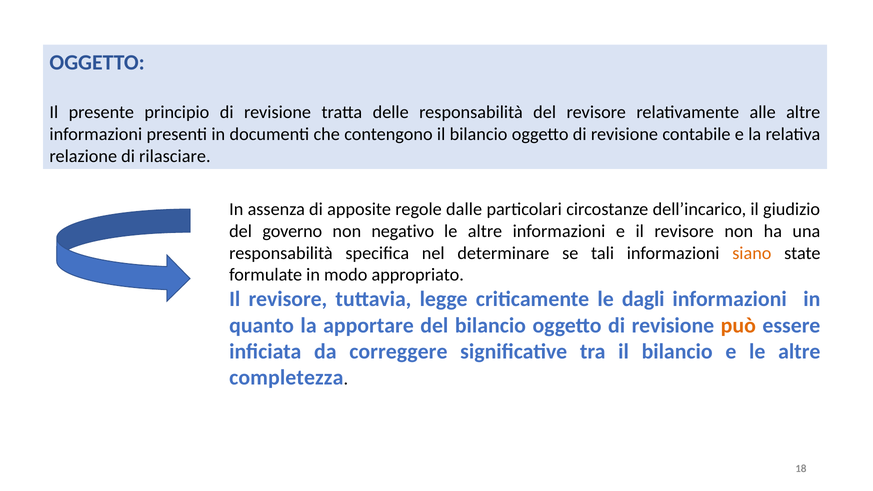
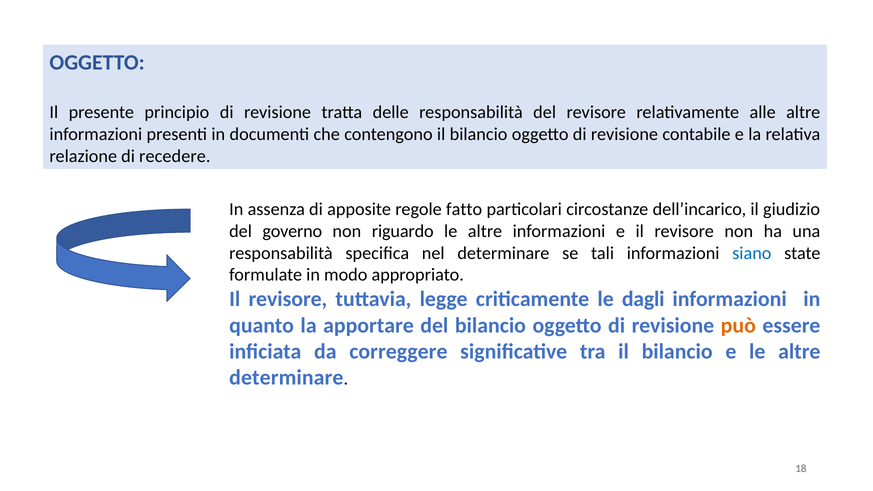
rilasciare: rilasciare -> recedere (175, 156)
dalle: dalle -> fatto (464, 209)
negativo: negativo -> riguardo (403, 231)
siano colour: orange -> blue (752, 253)
completezza: completezza -> determinare (286, 378)
